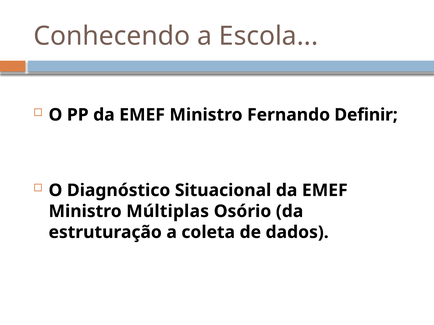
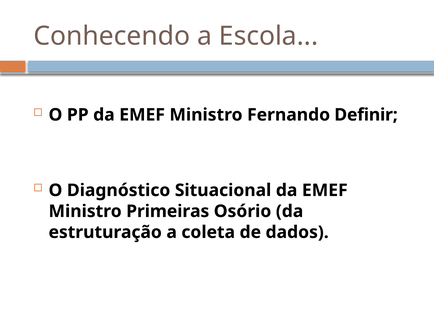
Múltiplas: Múltiplas -> Primeiras (168, 212)
